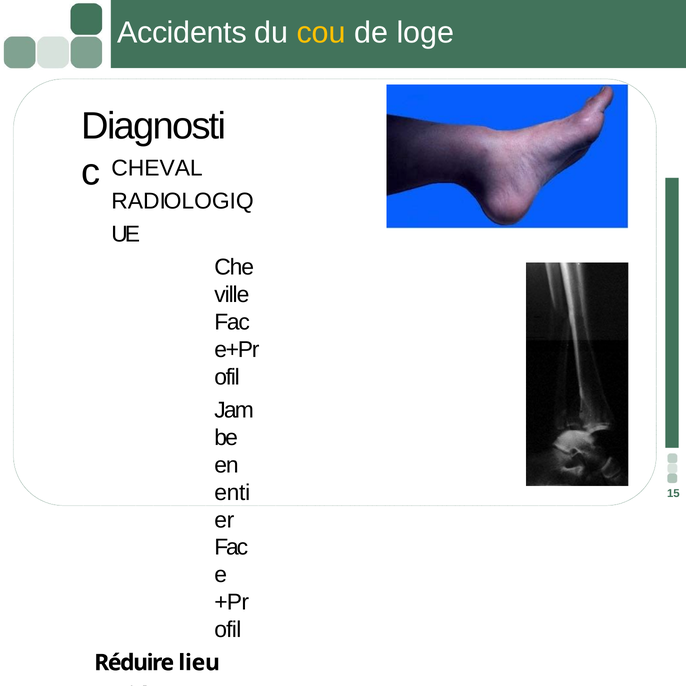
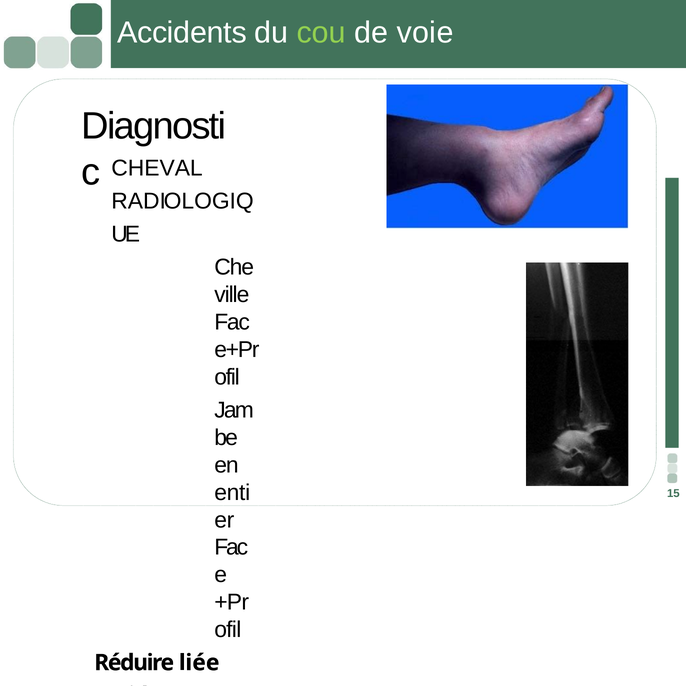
cou colour: yellow -> light green (321, 33)
loge: loge -> voie (425, 33)
lieu: lieu -> liée (199, 663)
